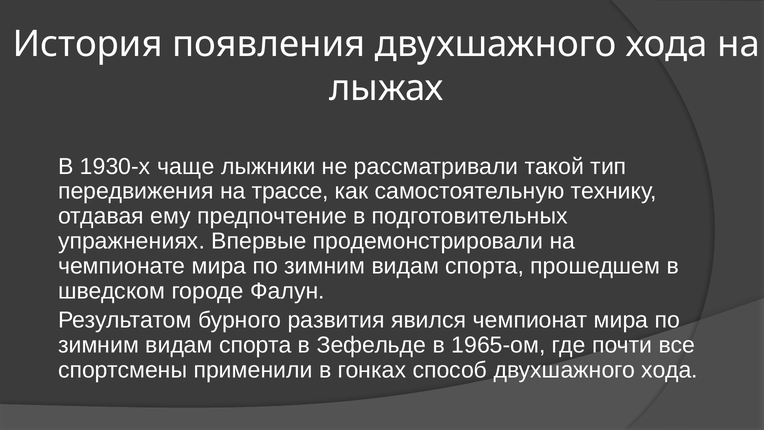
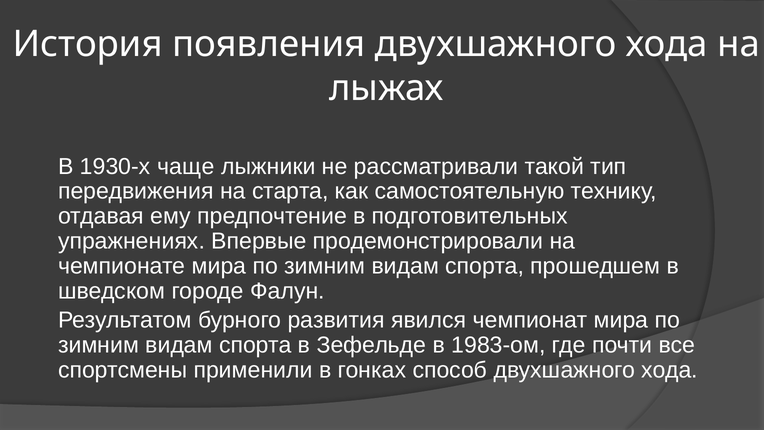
трассе: трассе -> старта (290, 191)
1965-ом: 1965-ом -> 1983-ом (498, 345)
